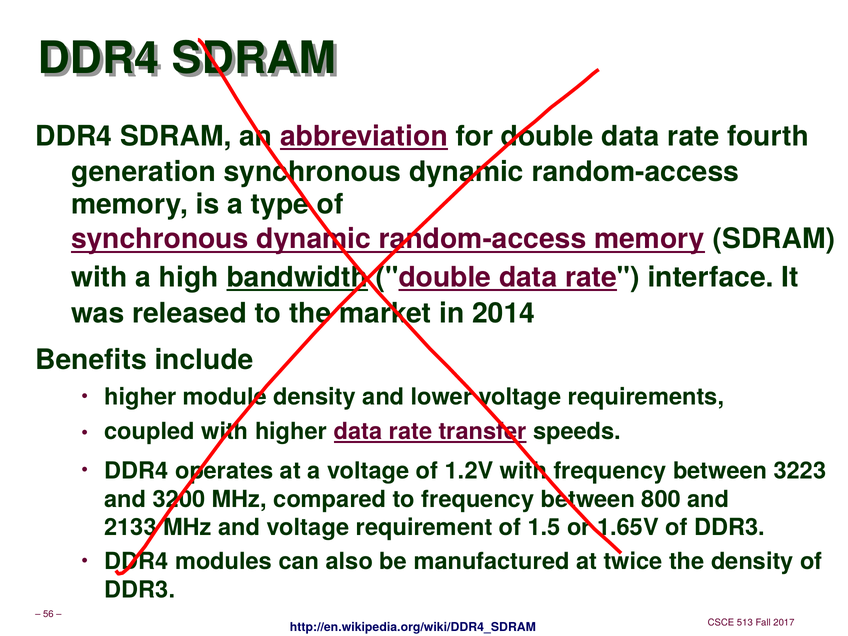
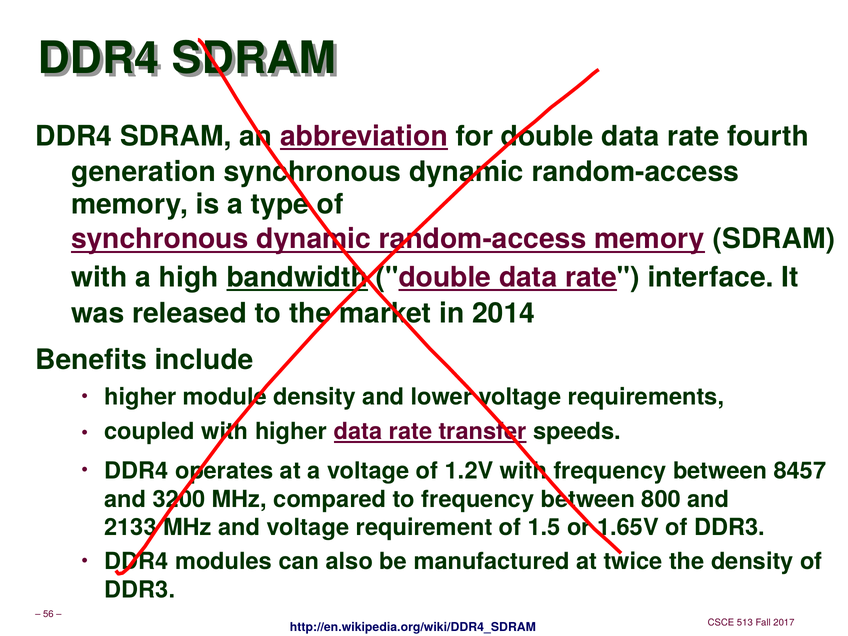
3223: 3223 -> 8457 (800, 471)
